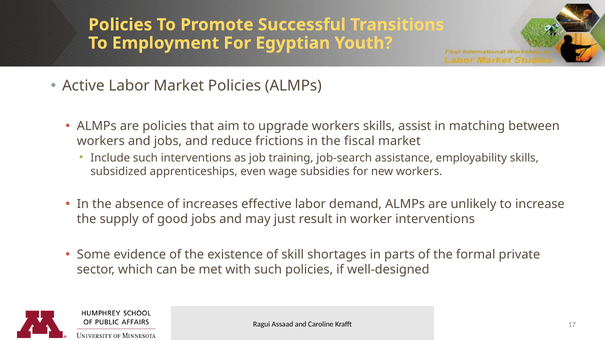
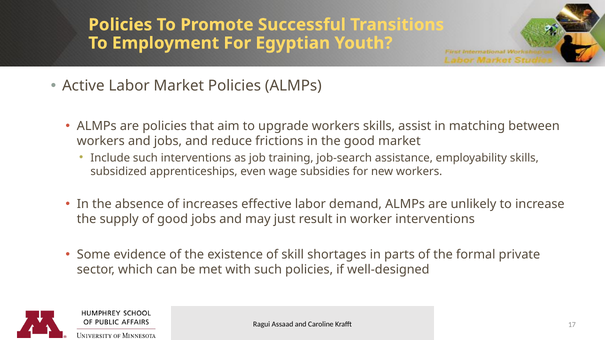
the fiscal: fiscal -> good (359, 141)
